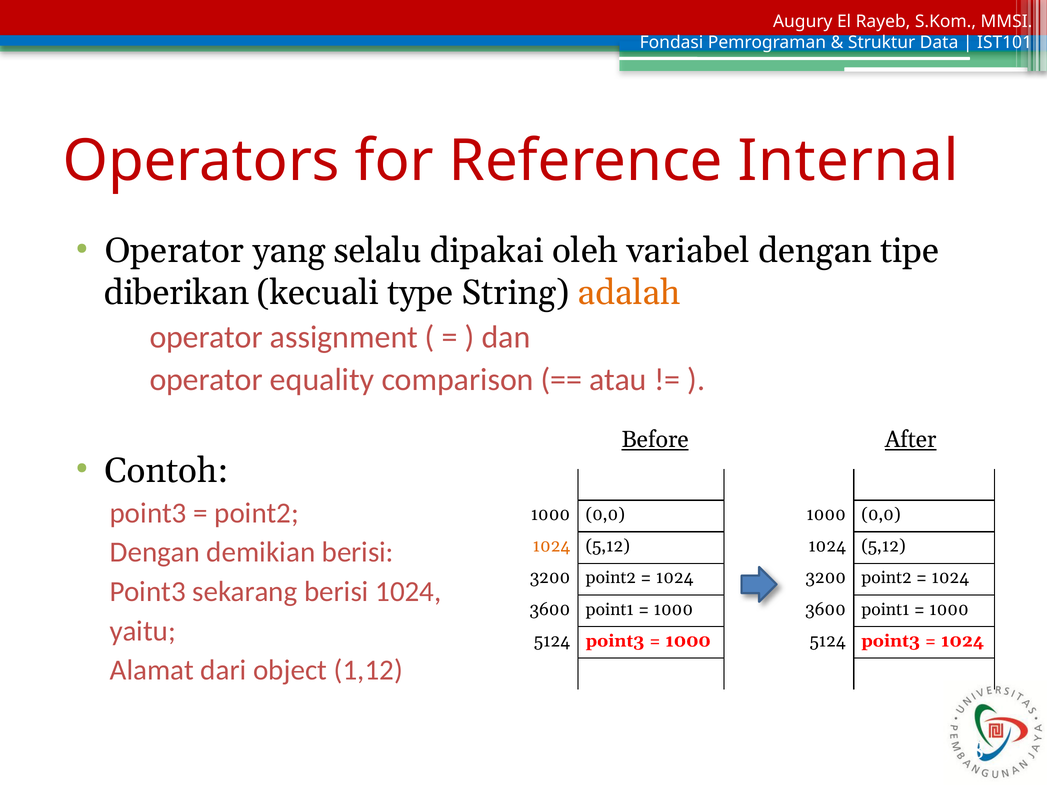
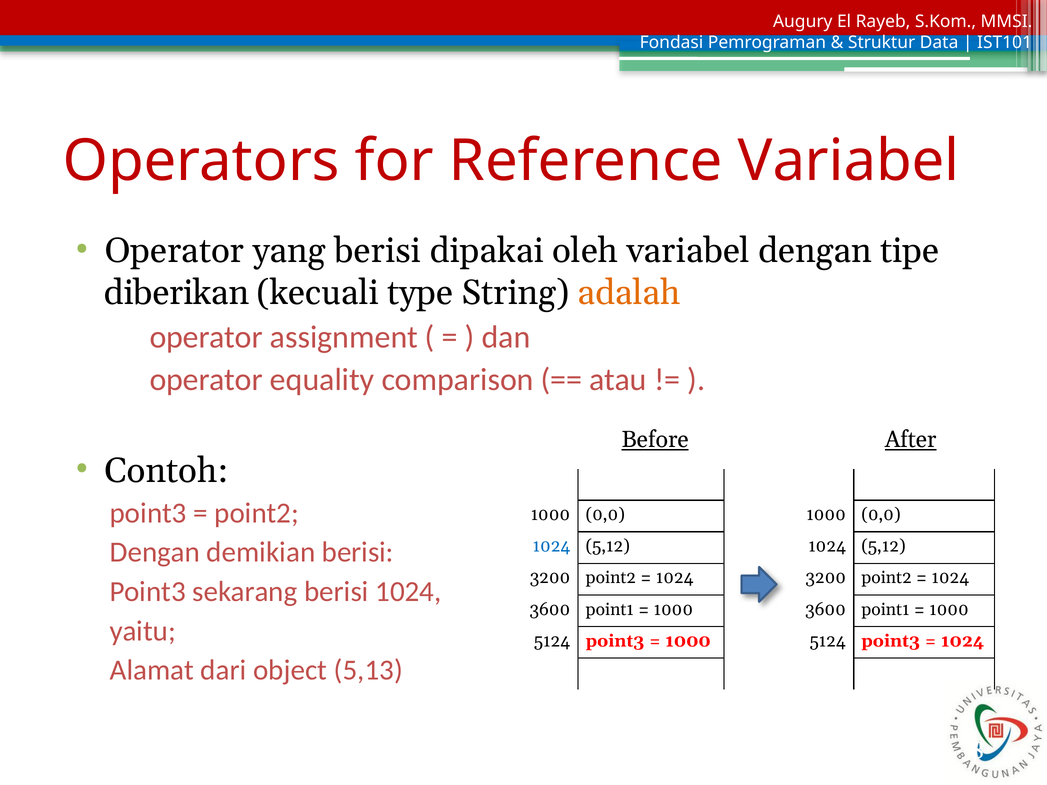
Reference Internal: Internal -> Variabel (849, 161)
yang selalu: selalu -> berisi (378, 251)
1024 colour: orange -> blue (551, 546)
1,12: 1,12 -> 5,13 (368, 671)
